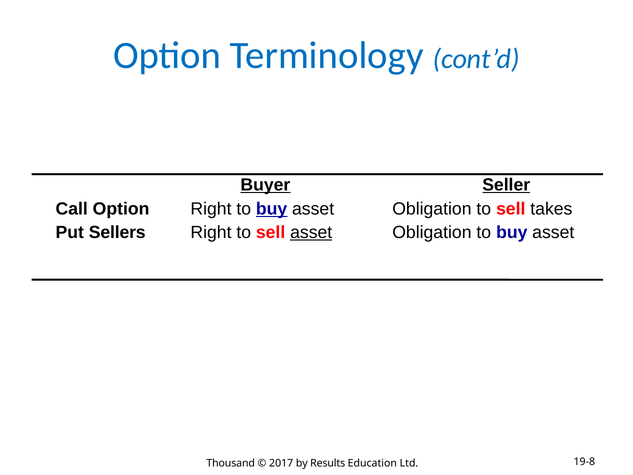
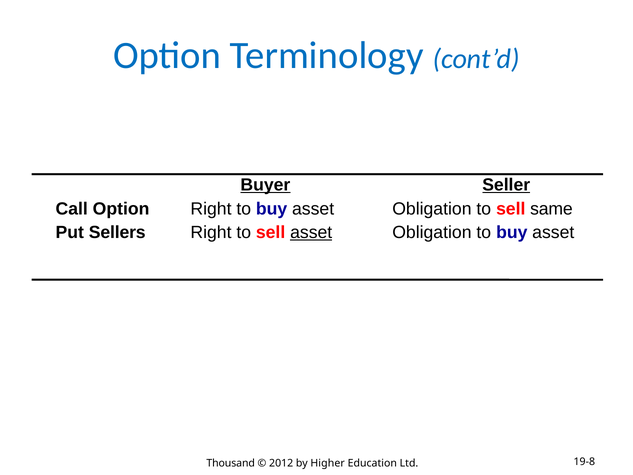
buy underline: present -> none (272, 209)
takes: takes -> same (551, 209)
2017: 2017 -> 2012 (281, 463)
Results: Results -> Higher (328, 463)
